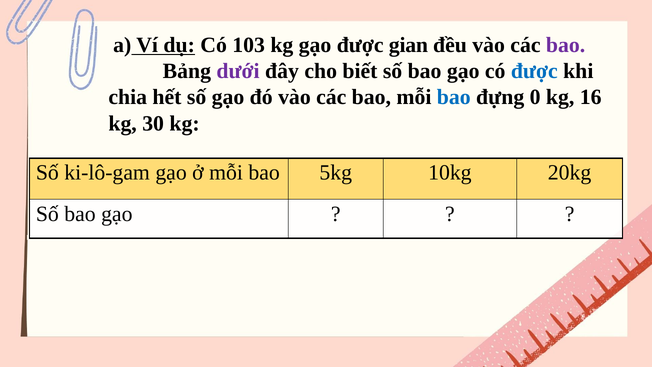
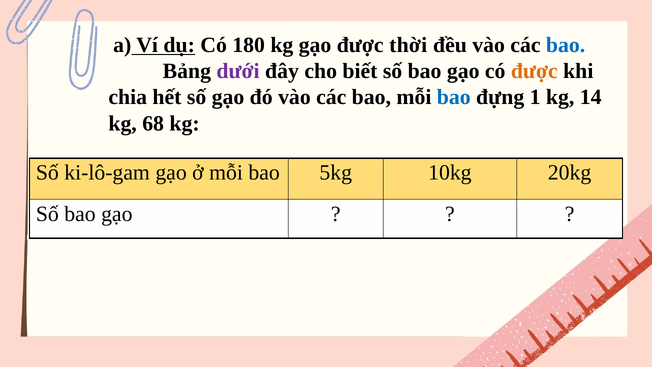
103: 103 -> 180 (249, 45)
gian: gian -> thời (408, 45)
bao colour: purple -> blue (566, 45)
được colour: blue -> orange (534, 71)
0: 0 -> 1 (535, 97)
16: 16 -> 14 (591, 97)
30: 30 -> 68 (153, 123)
